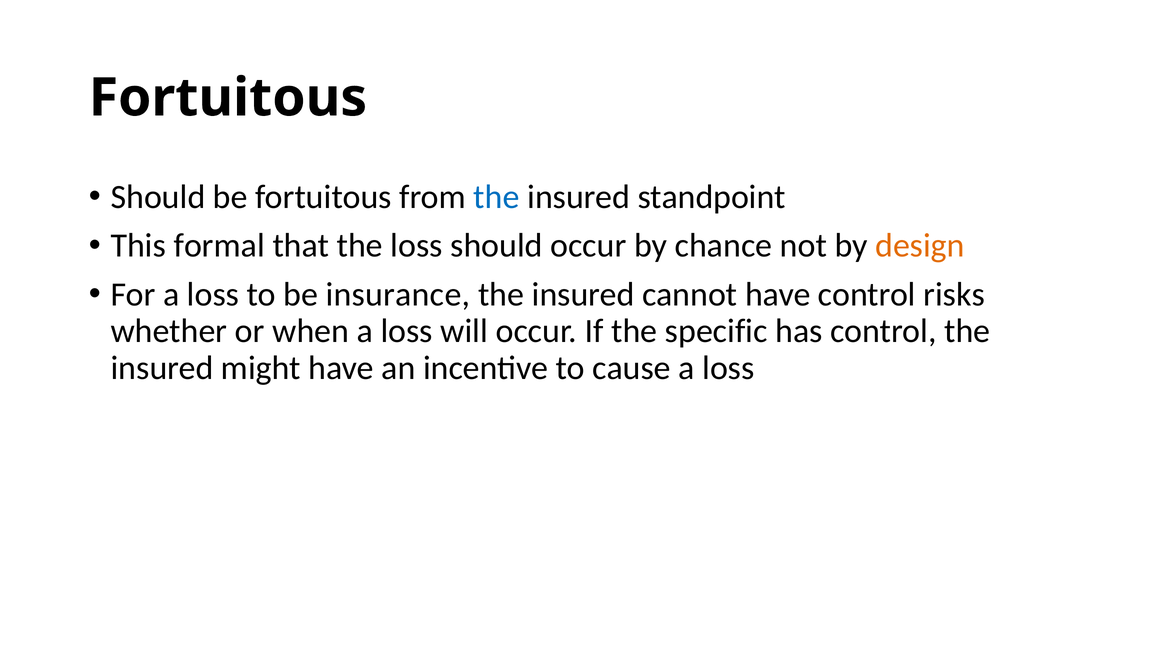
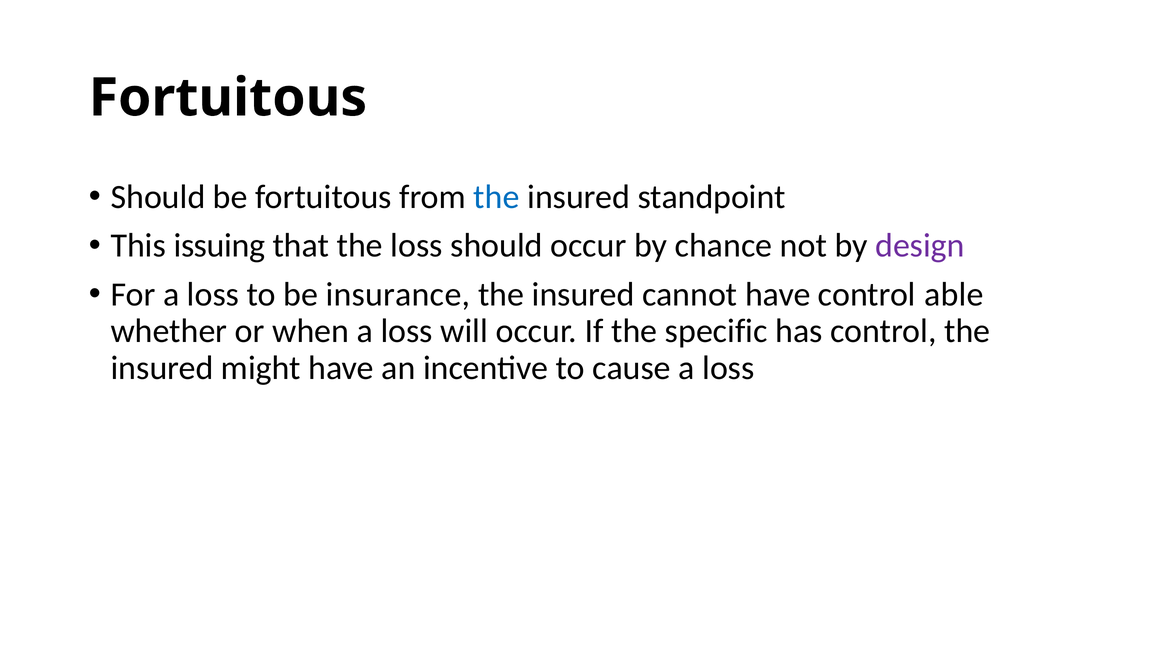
formal: formal -> issuing (219, 246)
design colour: orange -> purple (920, 246)
risks: risks -> able (954, 295)
